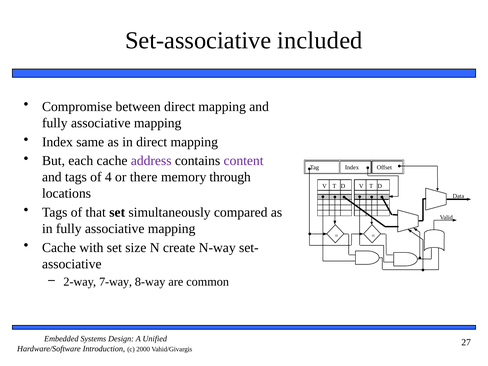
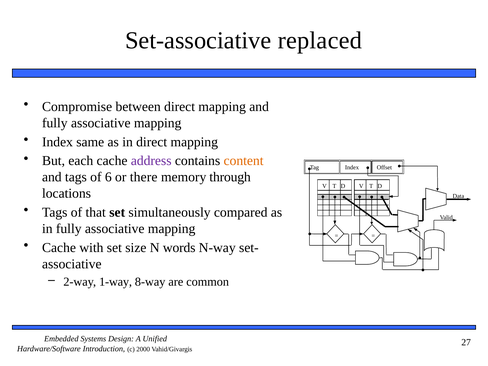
included: included -> replaced (320, 40)
content colour: purple -> orange (244, 161)
4: 4 -> 6 (108, 177)
create: create -> words (179, 248)
7-way: 7-way -> 1-way (116, 282)
